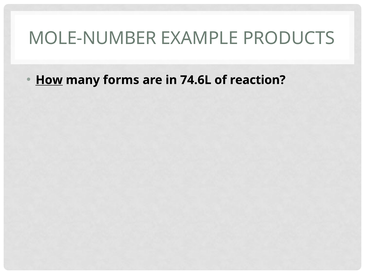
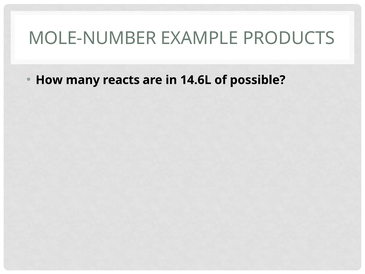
How underline: present -> none (49, 80)
forms: forms -> reacts (121, 80)
74.6L: 74.6L -> 14.6L (196, 80)
reaction: reaction -> possible (258, 80)
